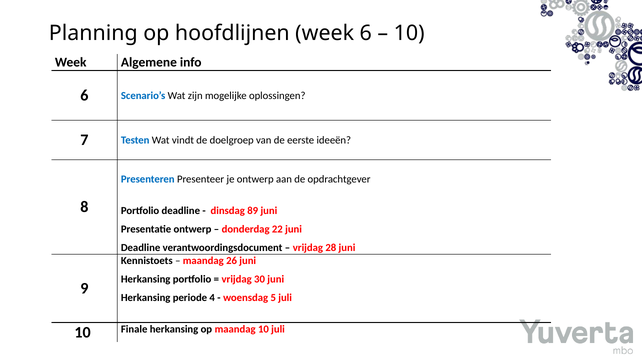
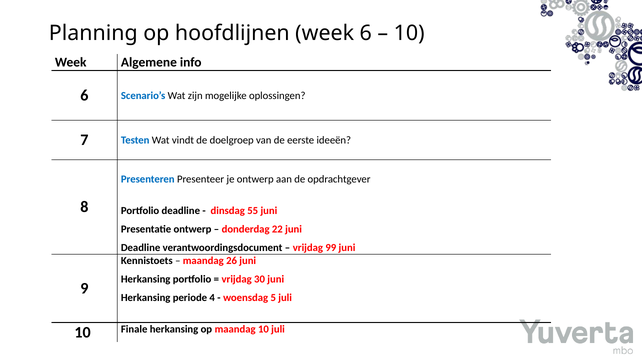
89: 89 -> 55 (253, 211)
28: 28 -> 99 (331, 248)
